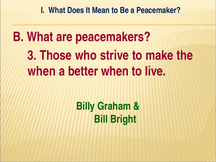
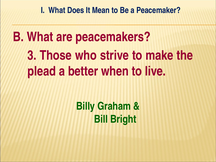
when: when -> plead (42, 71)
